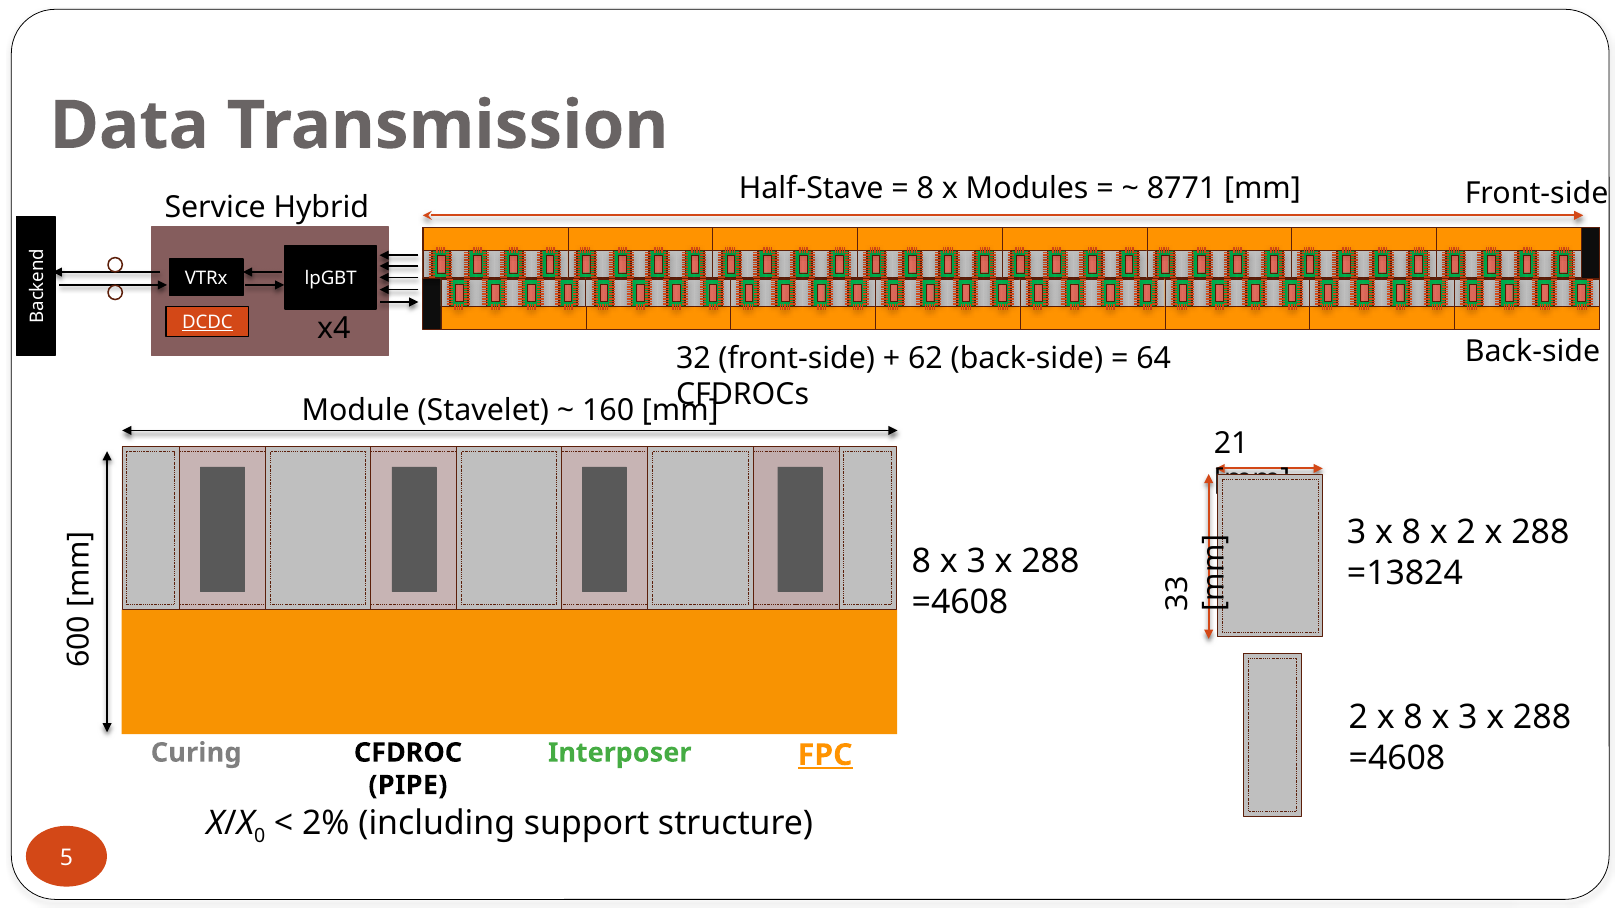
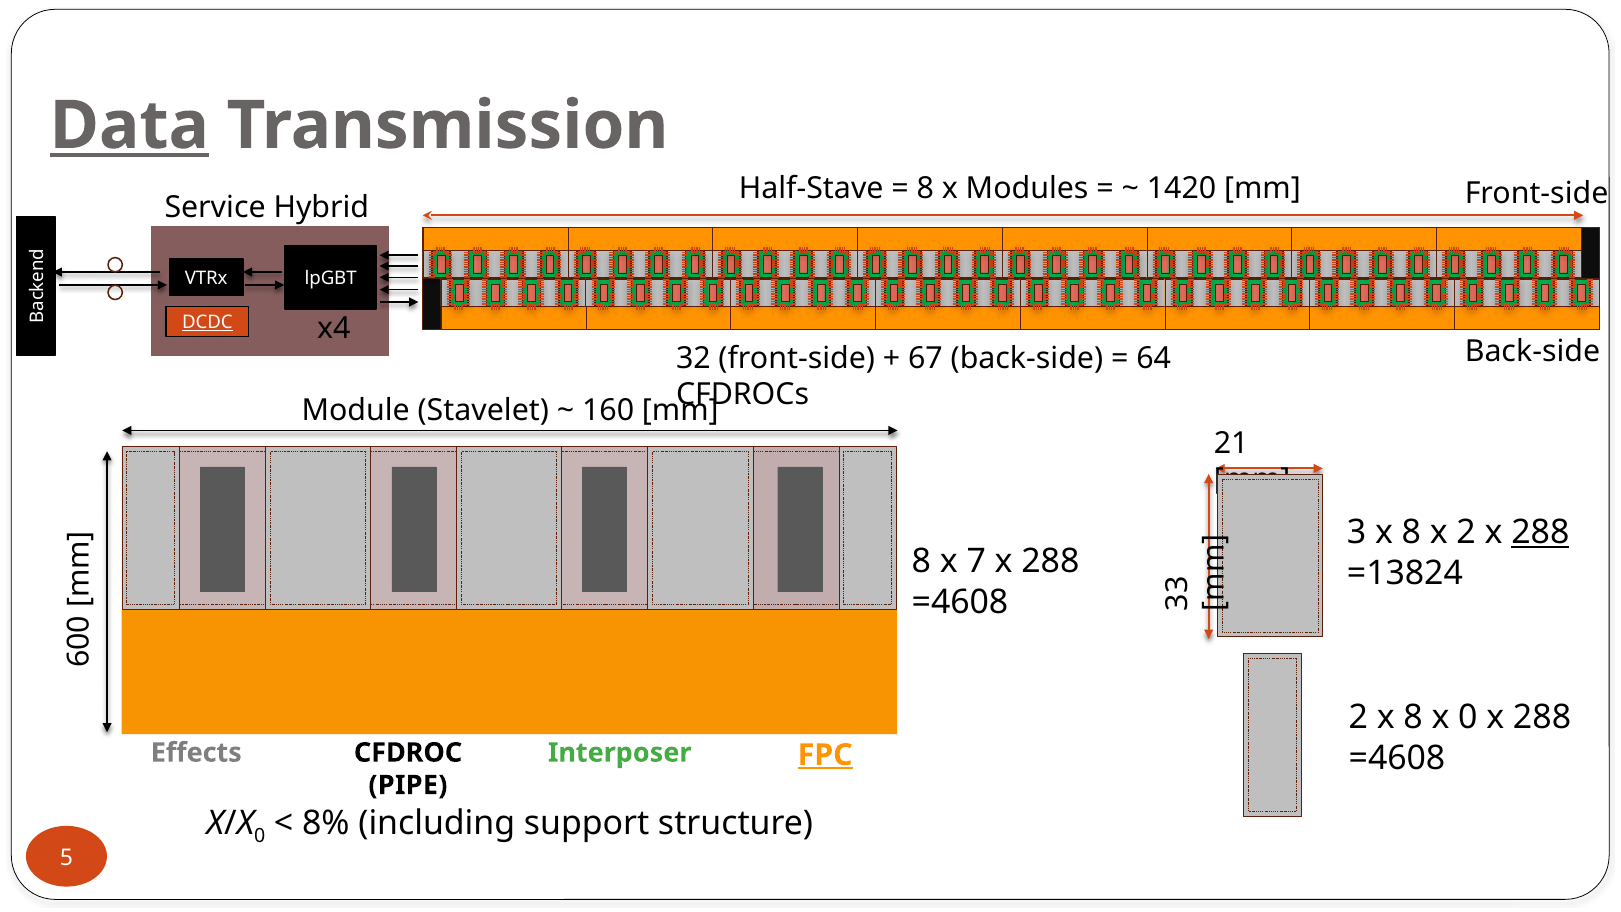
Data underline: none -> present (129, 126)
8771: 8771 -> 1420 (1182, 188)
62: 62 -> 67 (926, 358)
288 underline: none -> present (1540, 532)
3: 3 -> 7 (976, 562)
x 8 x 3: 3 -> 0 (1468, 717)
Curing: Curing -> Effects (196, 753)
2%: 2% -> 8% (326, 823)
